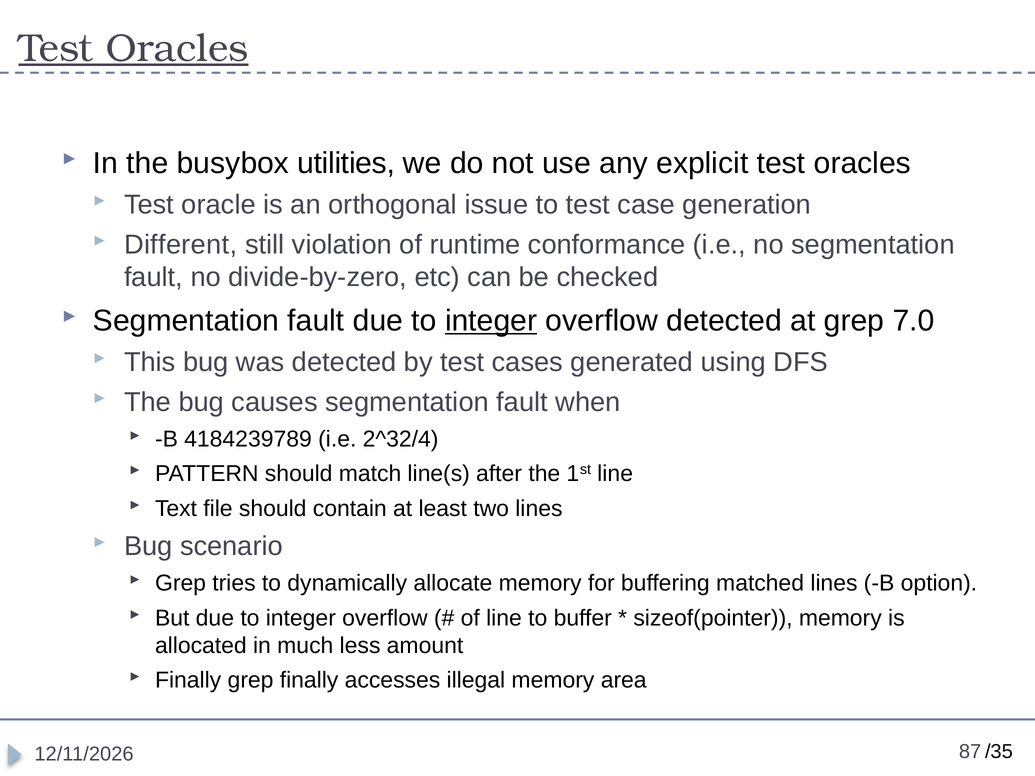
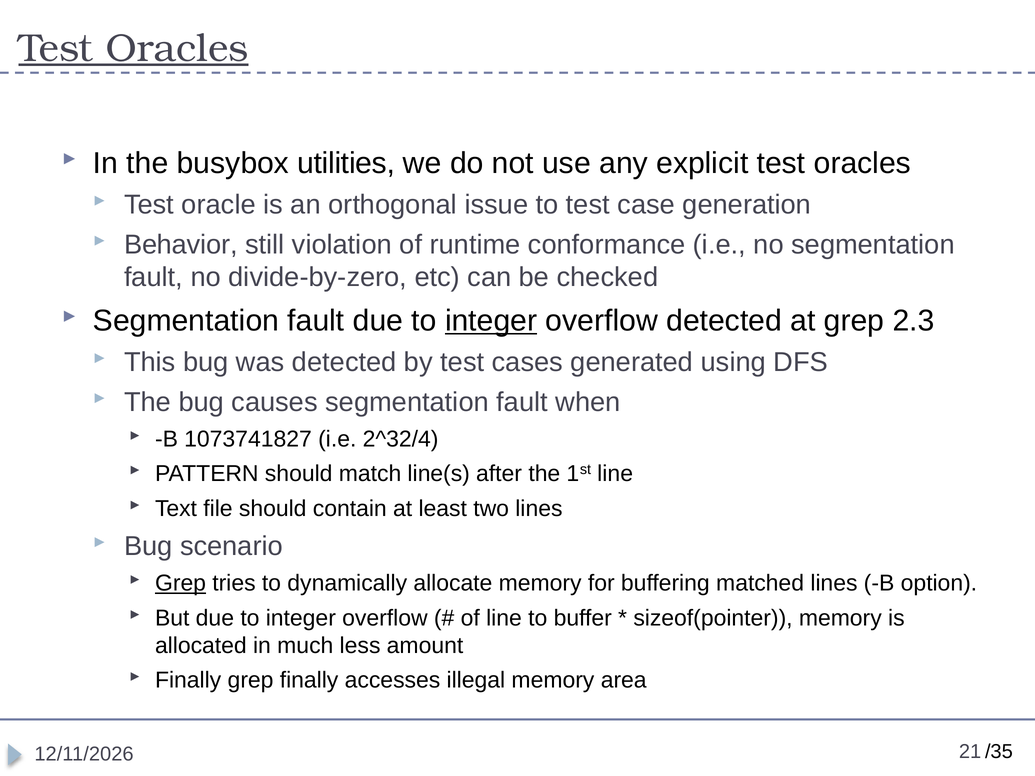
Different: Different -> Behavior (181, 245)
7.0: 7.0 -> 2.3 (914, 321)
4184239789: 4184239789 -> 1073741827 (248, 439)
Grep underline: none -> present (181, 583)
87: 87 -> 21 (970, 752)
